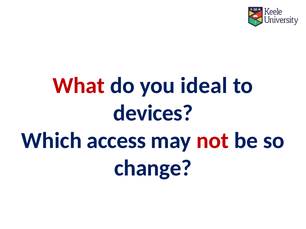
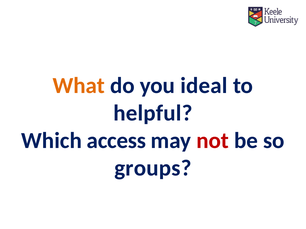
What colour: red -> orange (79, 86)
devices: devices -> helpful (153, 113)
change: change -> groups (153, 168)
